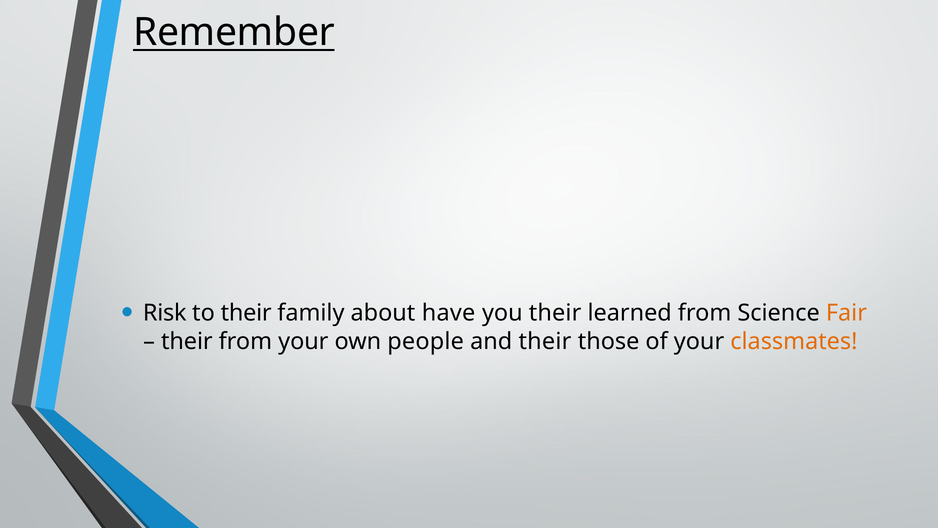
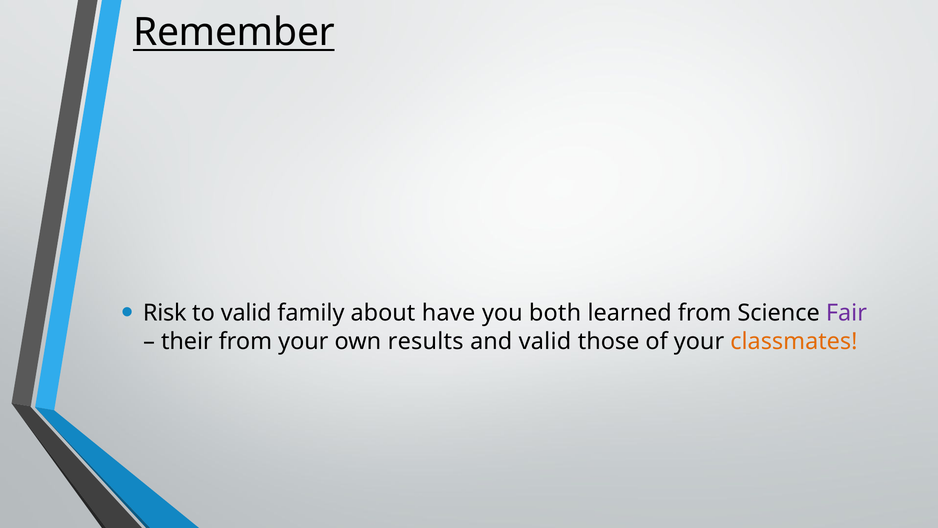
to their: their -> valid (246, 313)
you their: their -> both (555, 313)
Fair colour: orange -> purple (846, 313)
people: people -> results (426, 341)
and their: their -> valid (545, 341)
